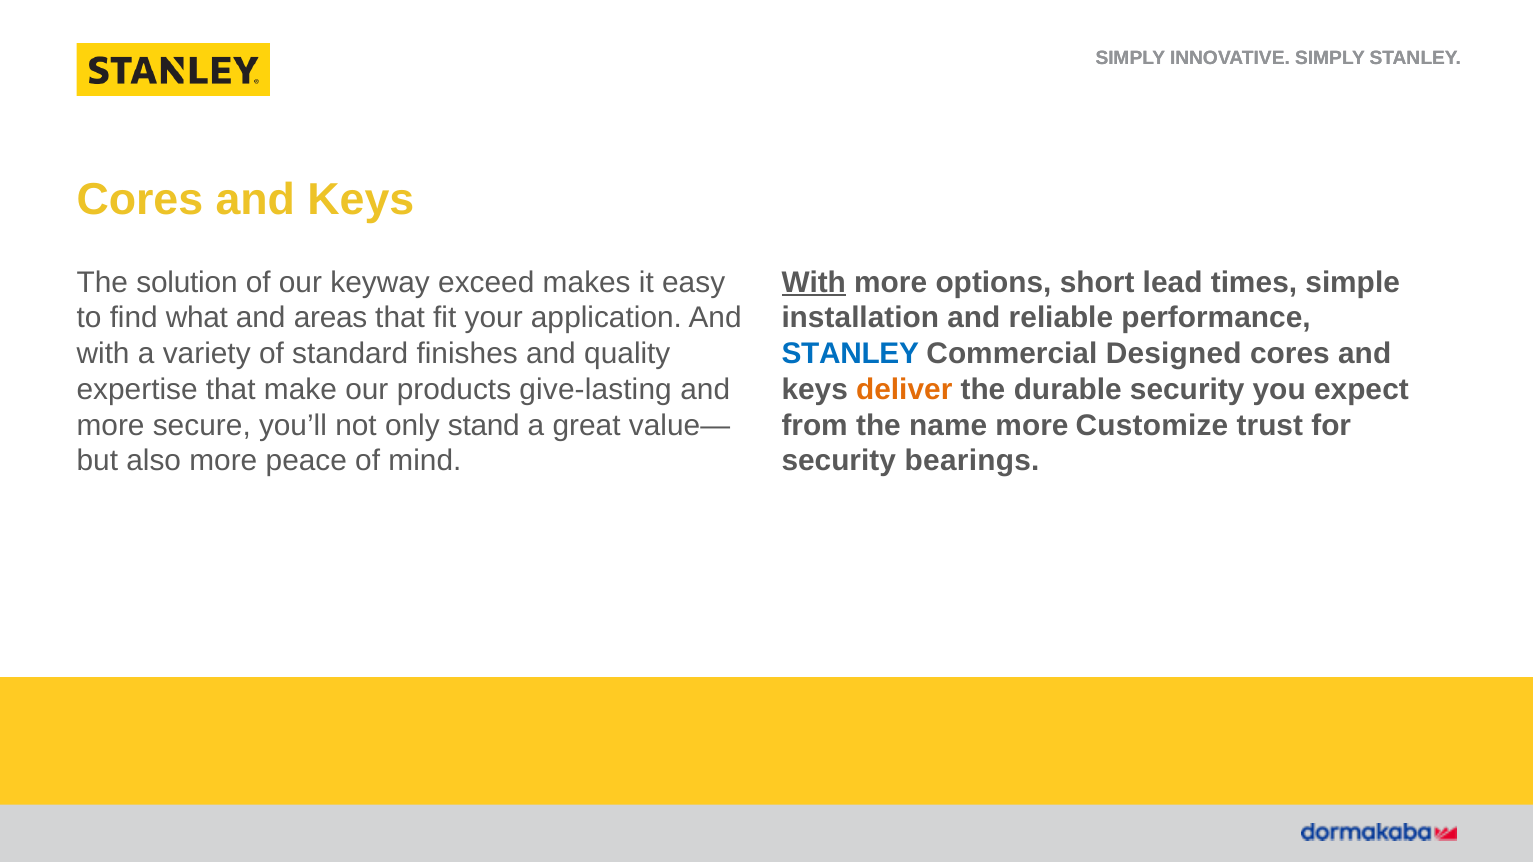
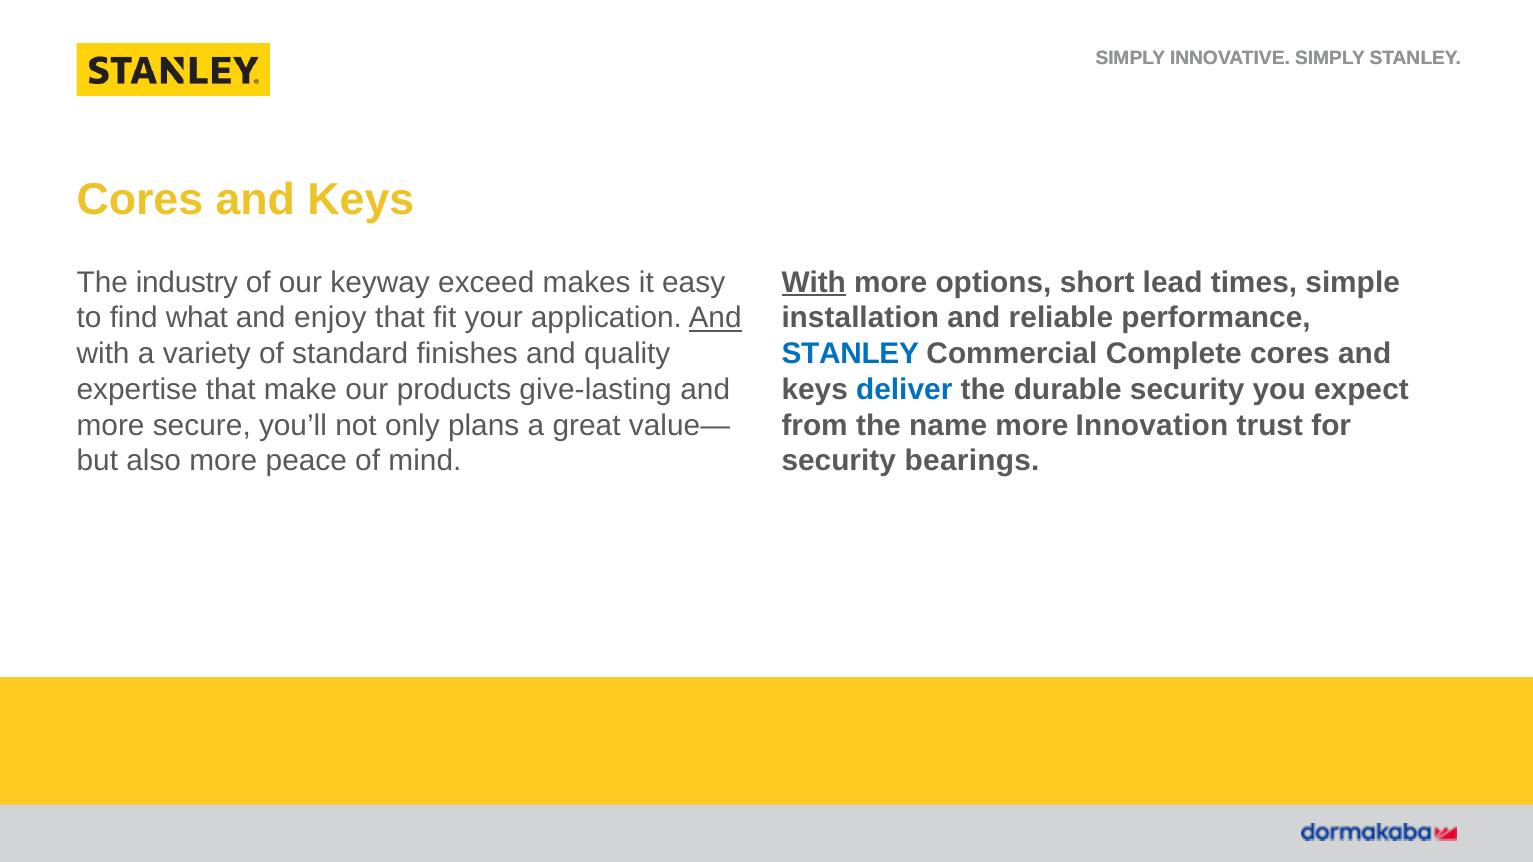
solution: solution -> industry (187, 282)
areas: areas -> enjoy (330, 318)
And underline: none -> present (715, 318)
Designed: Designed -> Complete (1174, 354)
deliver colour: orange -> blue (904, 390)
stand: stand -> plans (484, 425)
Customize: Customize -> Innovation (1152, 425)
